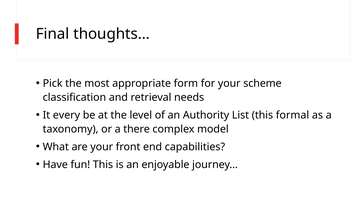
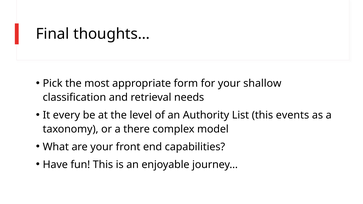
scheme: scheme -> shallow (262, 83)
formal: formal -> events (293, 115)
